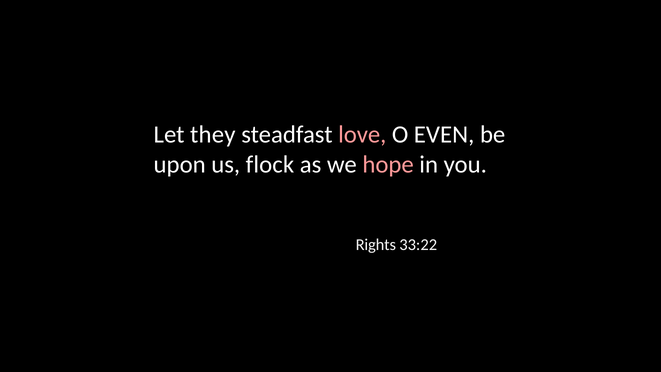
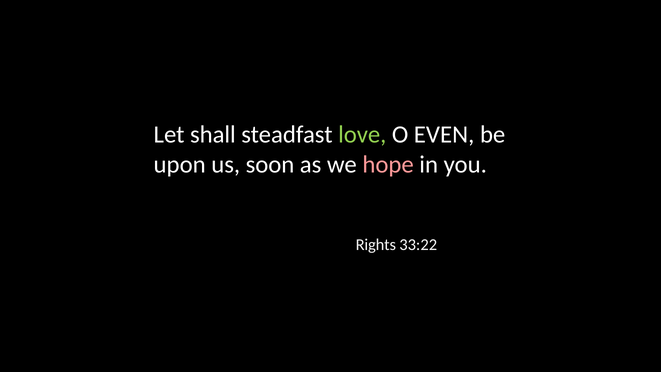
they: they -> shall (213, 135)
love colour: pink -> light green (362, 135)
flock: flock -> soon (270, 164)
